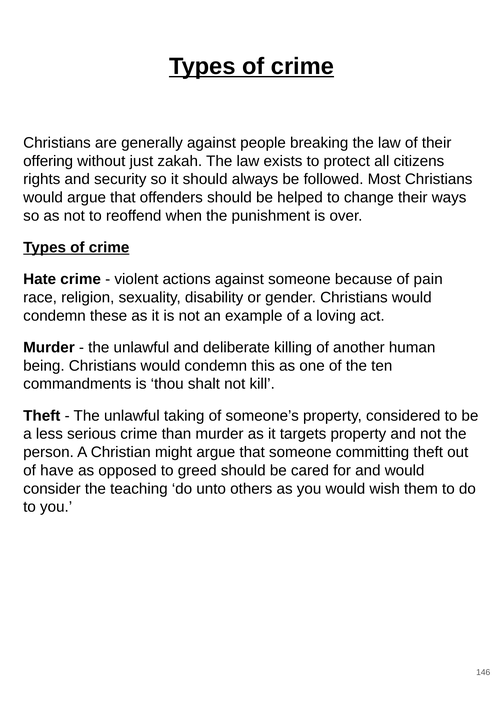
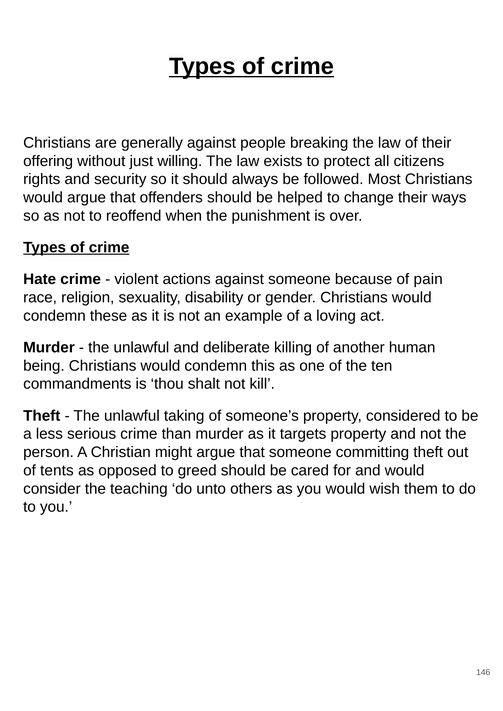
zakah: zakah -> willing (180, 161)
have: have -> tents (57, 471)
